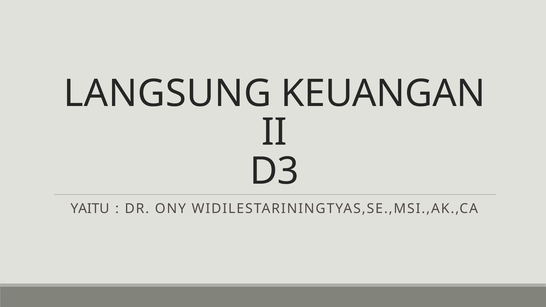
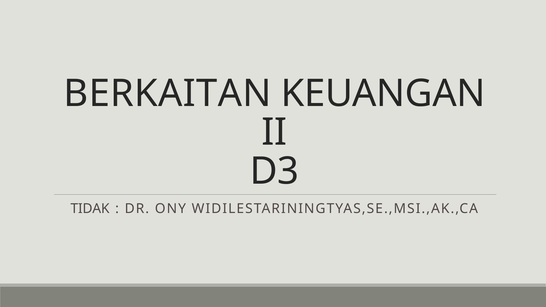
LANGSUNG: LANGSUNG -> BERKAITAN (167, 94)
YAITU: YAITU -> TIDAK (90, 209)
